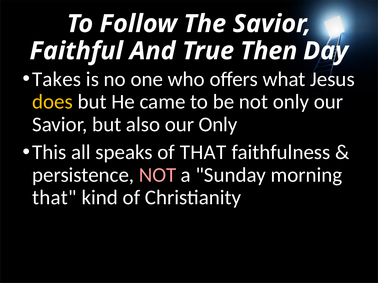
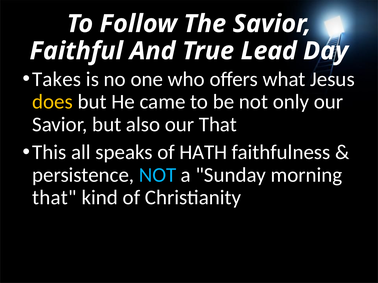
Then: Then -> Lead (269, 51)
our Only: Only -> That (218, 125)
of THAT: THAT -> HATH (203, 152)
NOT colour: pink -> light blue (158, 175)
